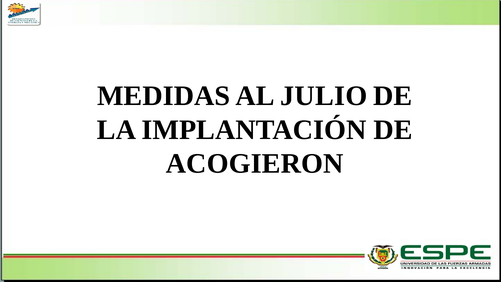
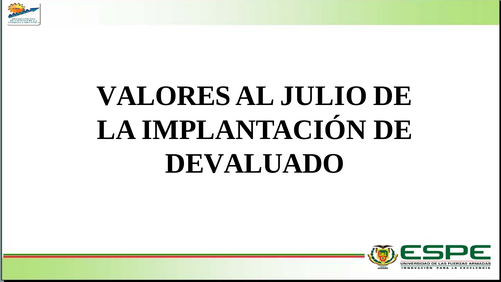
MEDIDAS: MEDIDAS -> VALORES (164, 96)
ACOGIERON: ACOGIERON -> DEVALUADO (255, 163)
